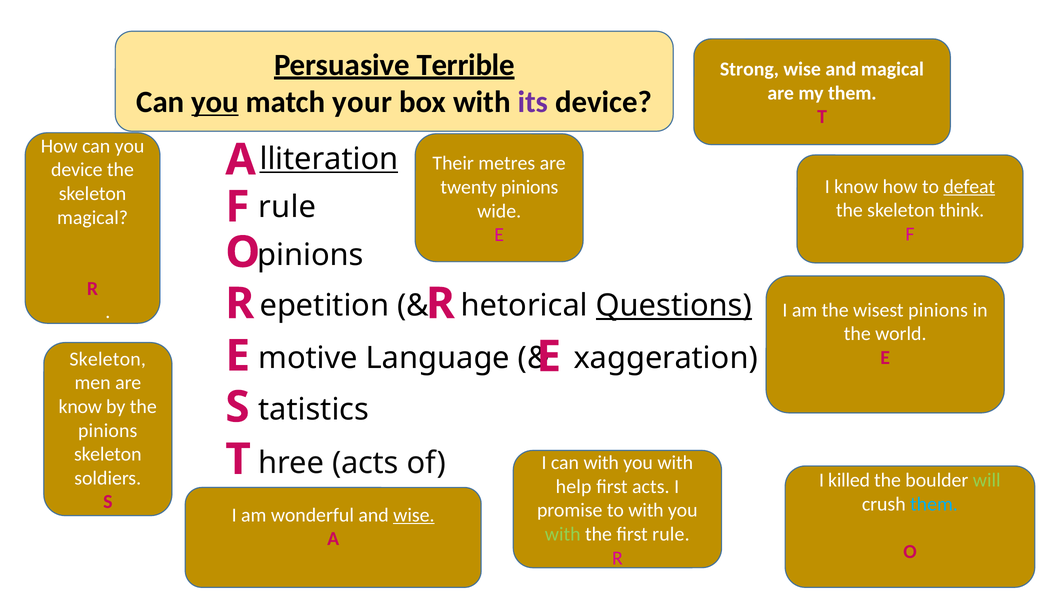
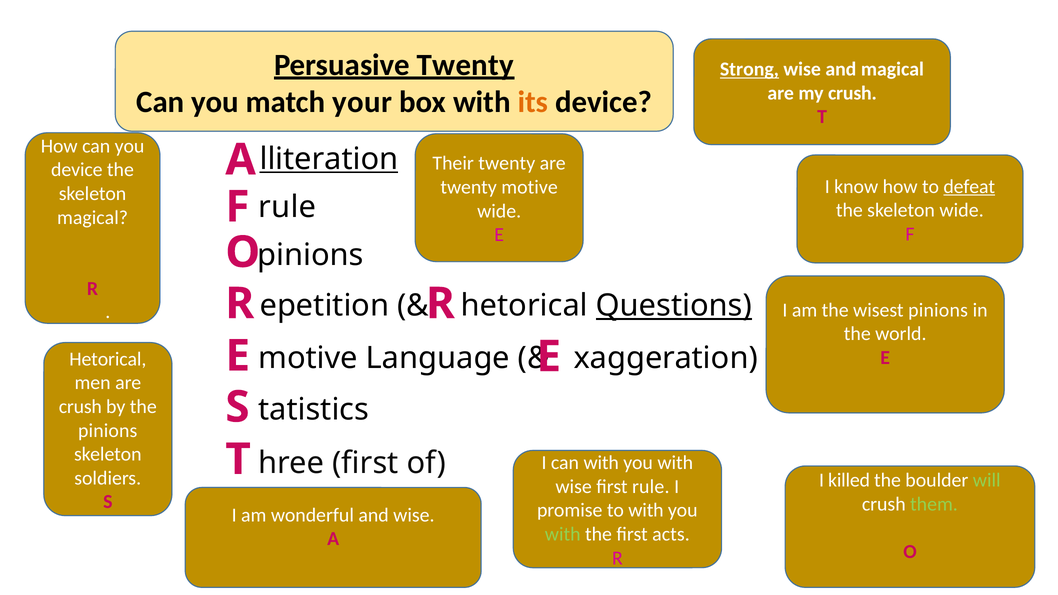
Persuasive Terrible: Terrible -> Twenty (465, 65)
Strong underline: none -> present (749, 69)
my them: them -> crush (852, 93)
you underline: present -> none (215, 102)
its colour: purple -> orange (533, 102)
Their metres: metres -> twenty (507, 163)
twenty pinions: pinions -> motive (530, 187)
skeleton think: think -> wide (962, 210)
Skeleton: Skeleton -> Hetorical (108, 359)
know: know -> crush (80, 407)
hree acts: acts -> first (365, 463)
help: help -> wise (574, 487)
first acts: acts -> rule (651, 487)
them colour: light blue -> light green (934, 504)
wise underline: present -> none (414, 515)
first rule: rule -> acts (671, 534)
